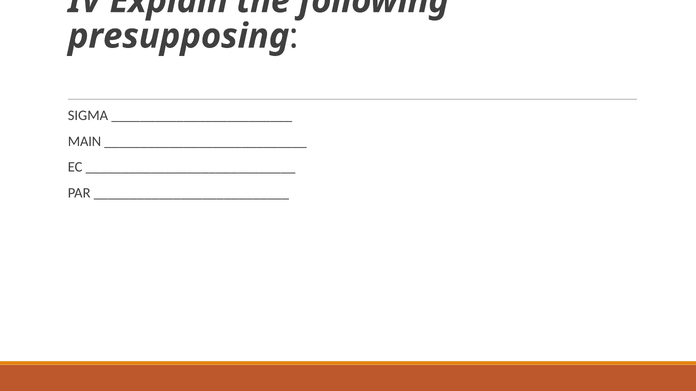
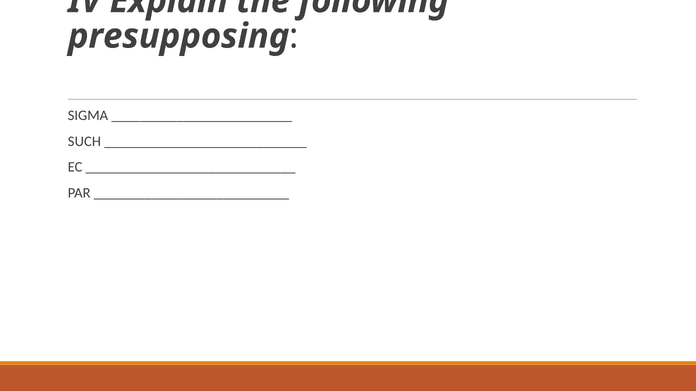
MAIN: MAIN -> SUCH (84, 142)
